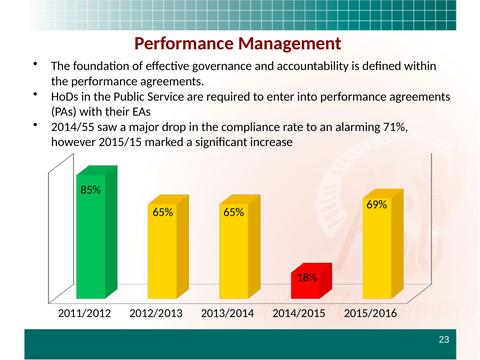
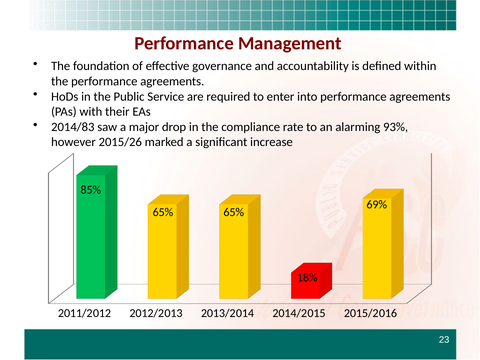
2014/55: 2014/55 -> 2014/83 (73, 127)
71%: 71% -> 93% (396, 127)
2015/15: 2015/15 -> 2015/26 (120, 142)
